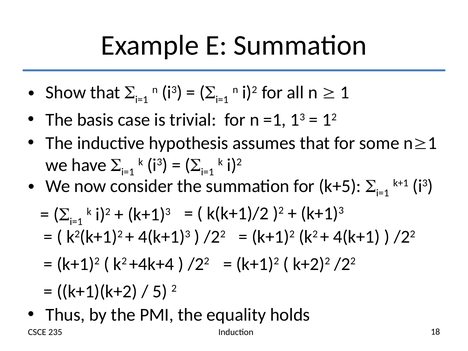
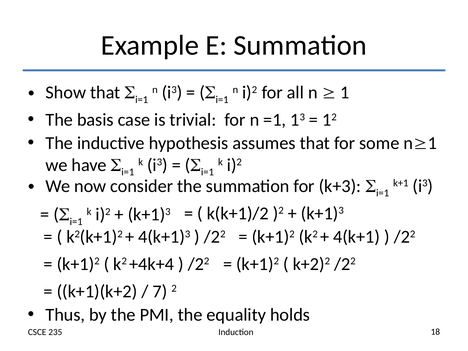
k+5: k+5 -> k+3 (340, 186)
5: 5 -> 7 (160, 291)
